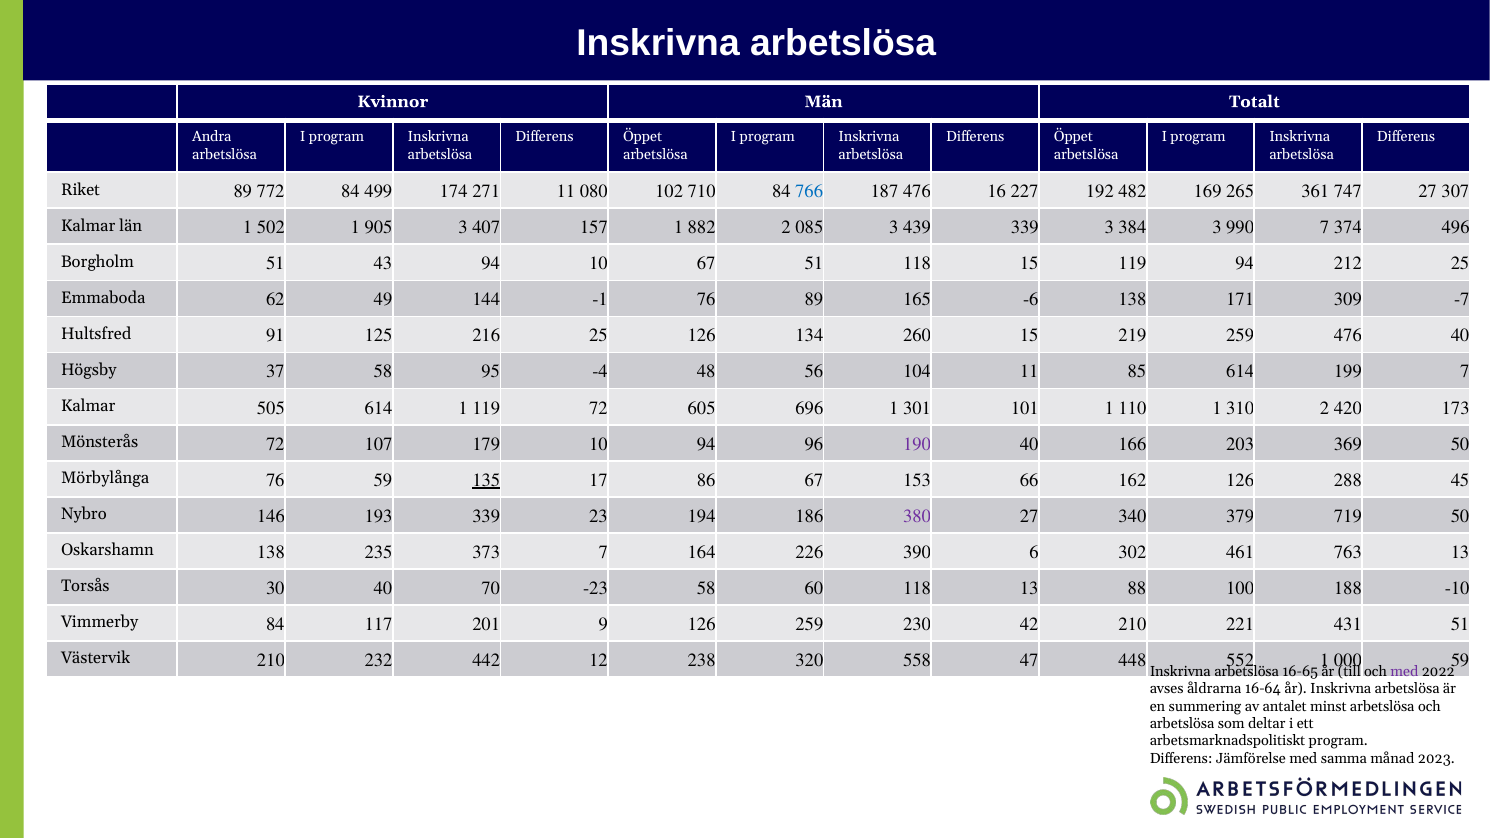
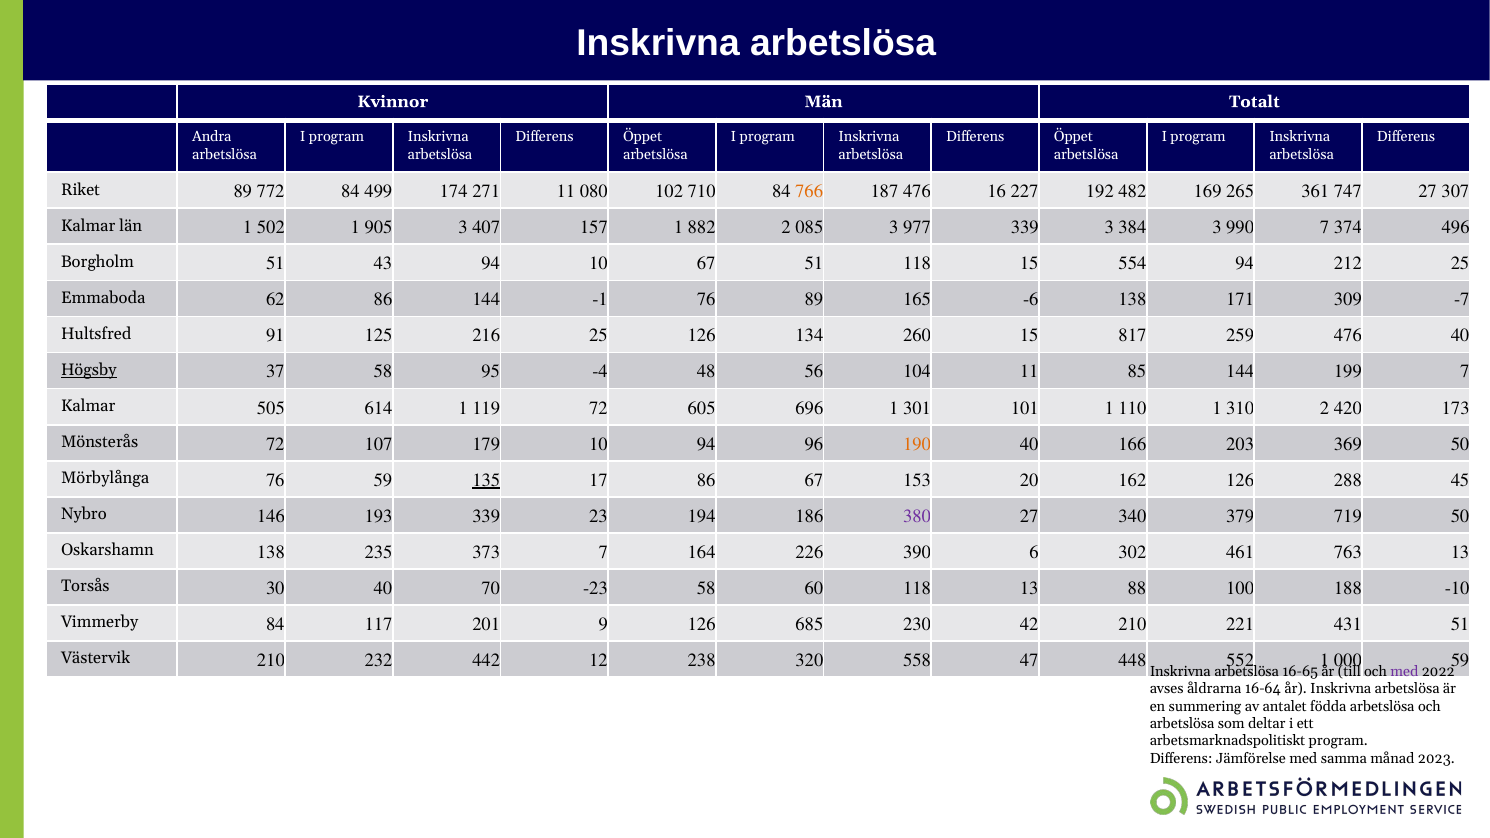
766 colour: blue -> orange (809, 191)
439: 439 -> 977 (917, 228)
15 119: 119 -> 554 (1132, 264)
62 49: 49 -> 86 (383, 300)
219: 219 -> 817 (1132, 336)
Högsby underline: none -> present (89, 370)
85 614: 614 -> 144 (1240, 372)
190 colour: purple -> orange (917, 444)
66: 66 -> 20 (1029, 480)
126 259: 259 -> 685 (809, 624)
minst: minst -> födda (1328, 707)
